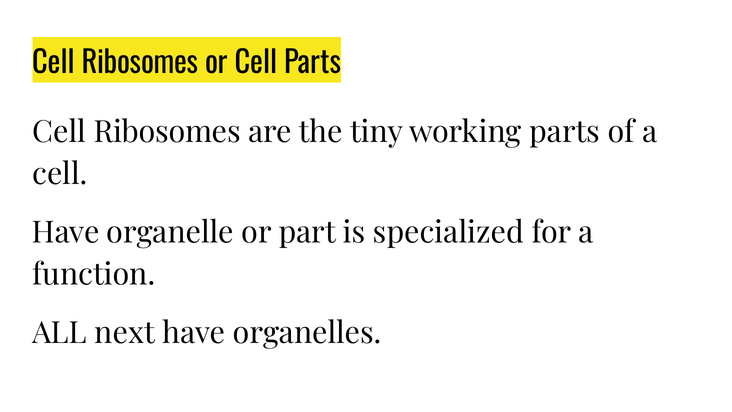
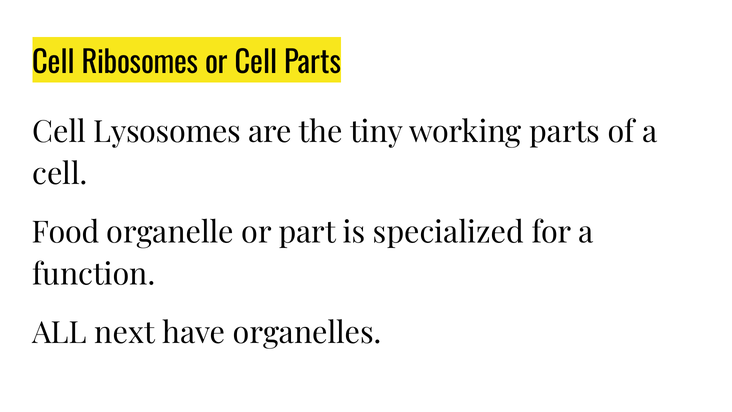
Ribosomes: Ribosomes -> Lysosomes (167, 132)
Have: Have -> Food (66, 232)
